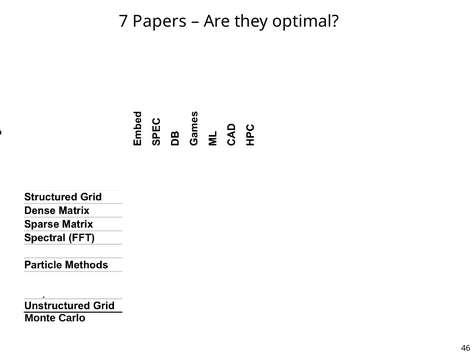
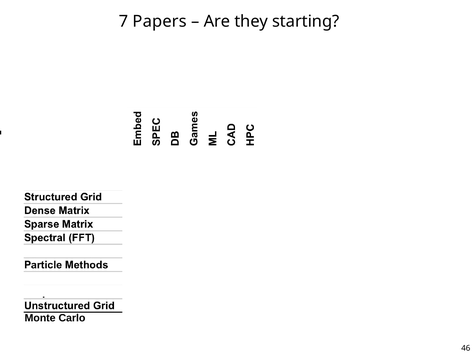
optimal: optimal -> starting (306, 21)
